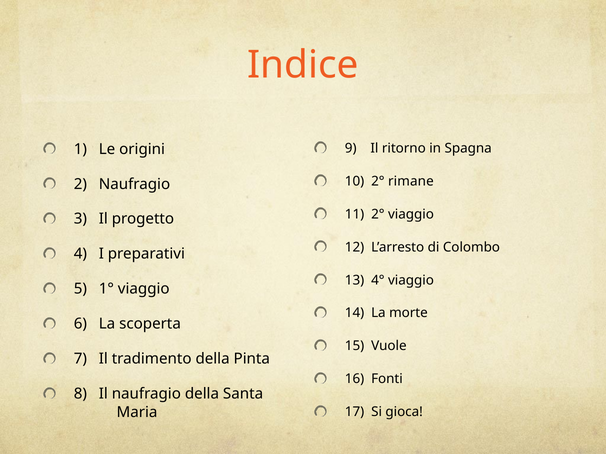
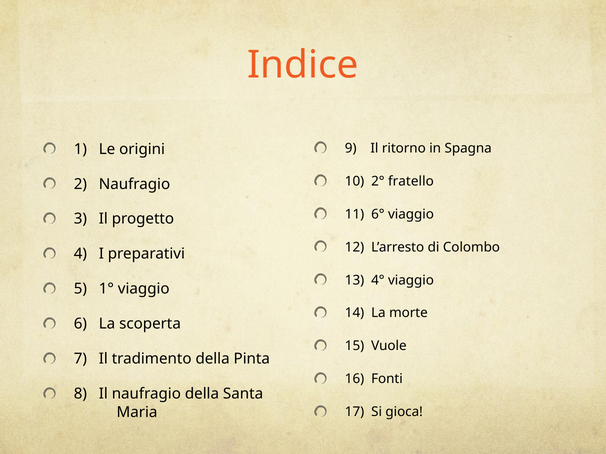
rimane: rimane -> fratello (411, 181)
11 2°: 2° -> 6° (378, 214)
